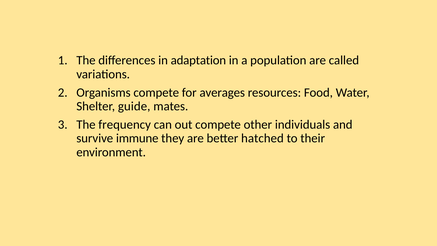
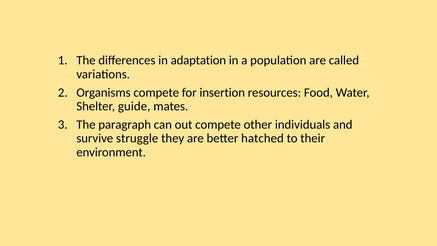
averages: averages -> insertion (222, 92)
frequency: frequency -> paragraph (125, 125)
immune: immune -> struggle (137, 138)
